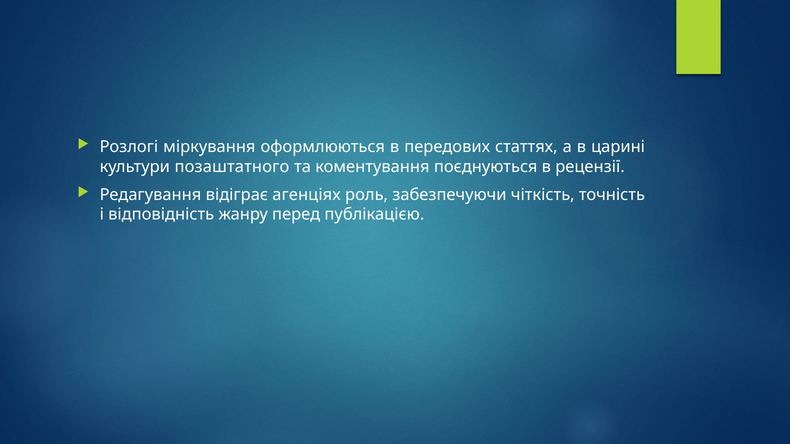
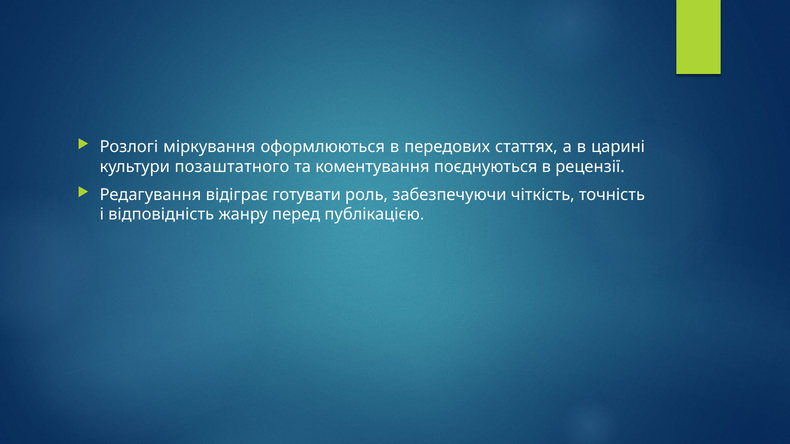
агенціях: агенціях -> готувати (307, 195)
